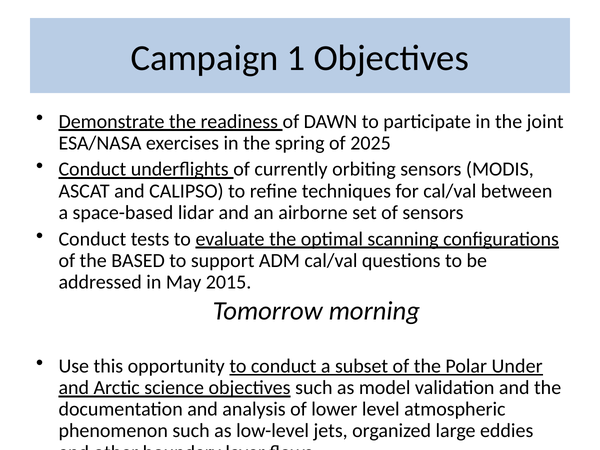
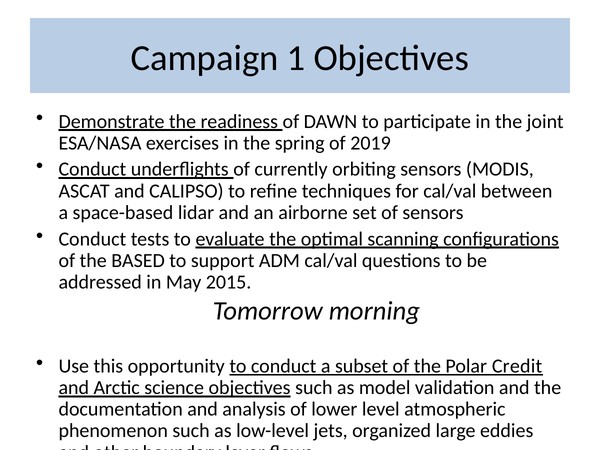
2025: 2025 -> 2019 (371, 143)
Under: Under -> Credit (517, 366)
